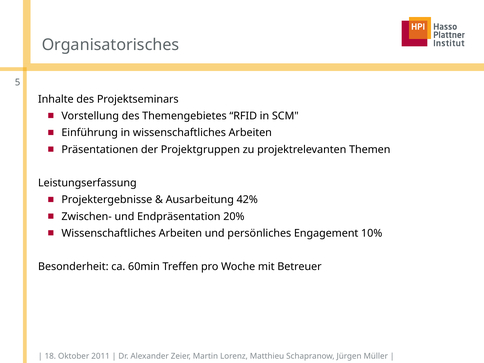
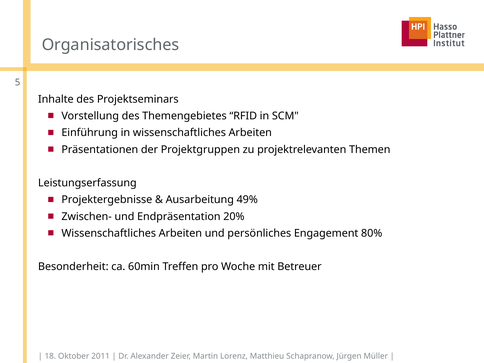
42%: 42% -> 49% (247, 200)
10%: 10% -> 80% (372, 233)
